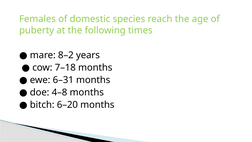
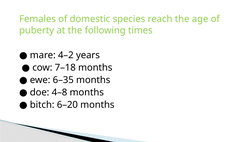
8–2: 8–2 -> 4–2 (66, 55)
6–31: 6–31 -> 6–35 (63, 80)
